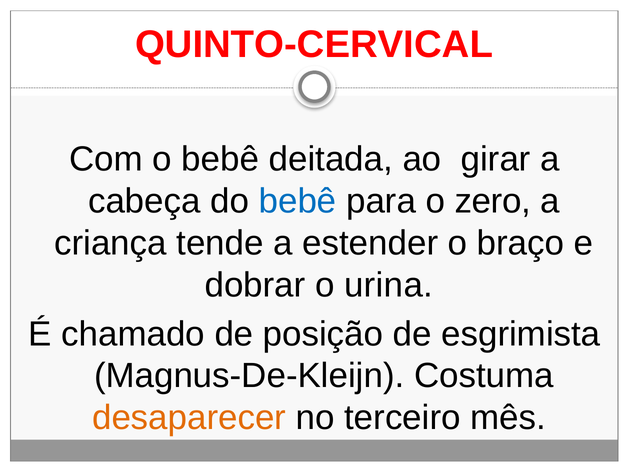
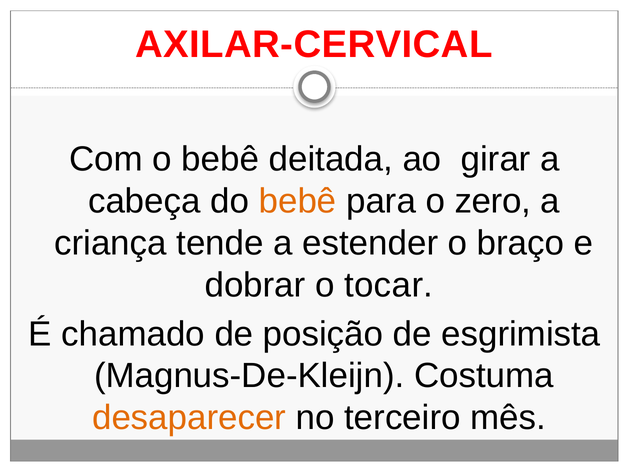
QUINTO-CERVICAL: QUINTO-CERVICAL -> AXILAR-CERVICAL (314, 45)
bebê colour: blue -> orange (298, 201)
urina: urina -> tocar (389, 285)
